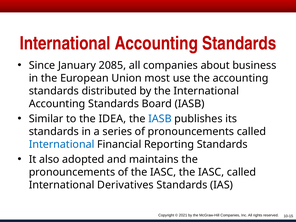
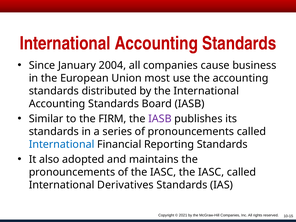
2085: 2085 -> 2004 (112, 65)
about: about -> cause (215, 65)
IDEA: IDEA -> FIRM (112, 119)
IASB colour: blue -> purple (160, 119)
